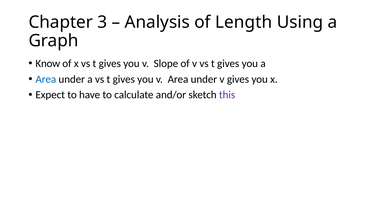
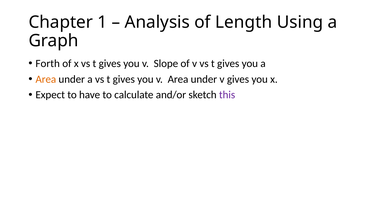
3: 3 -> 1 (102, 22)
Know: Know -> Forth (48, 63)
Area colour: blue -> orange (46, 79)
